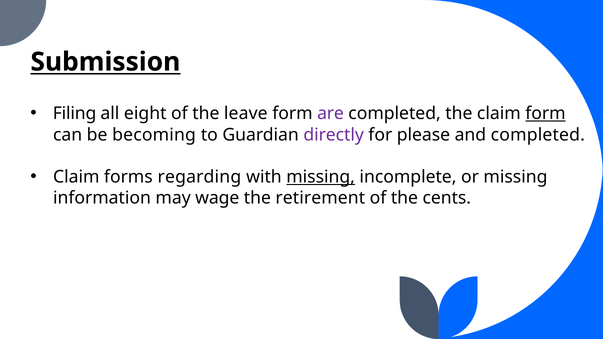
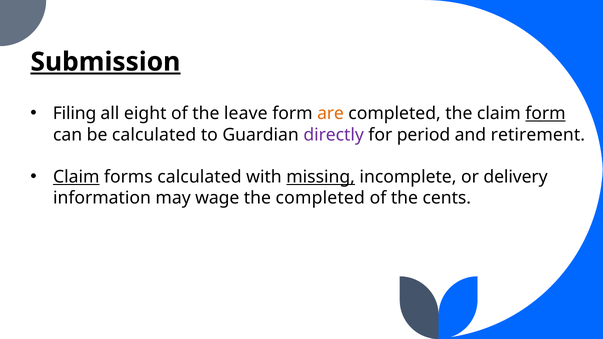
Submission underline: none -> present (105, 62)
are colour: purple -> orange (331, 114)
be becoming: becoming -> calculated (154, 135)
please: please -> period (424, 135)
and completed: completed -> retirement (538, 135)
Claim underline: none -> present (76, 177)
forms regarding: regarding -> calculated (199, 177)
or missing: missing -> delivery (516, 177)
the retirement: retirement -> completed (320, 198)
